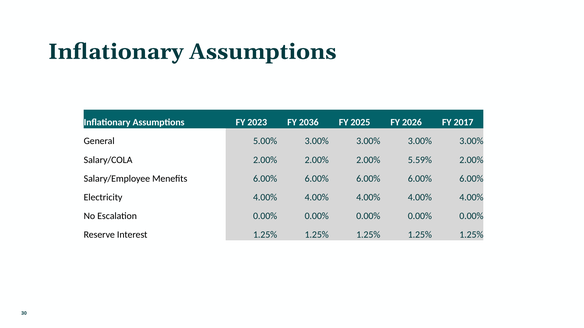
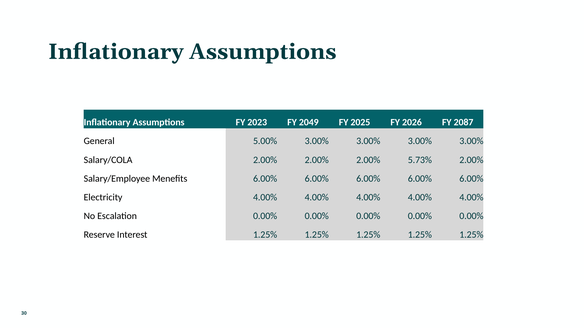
2036: 2036 -> 2049 (309, 123)
2017: 2017 -> 2087 (464, 123)
5.59%: 5.59% -> 5.73% (420, 160)
